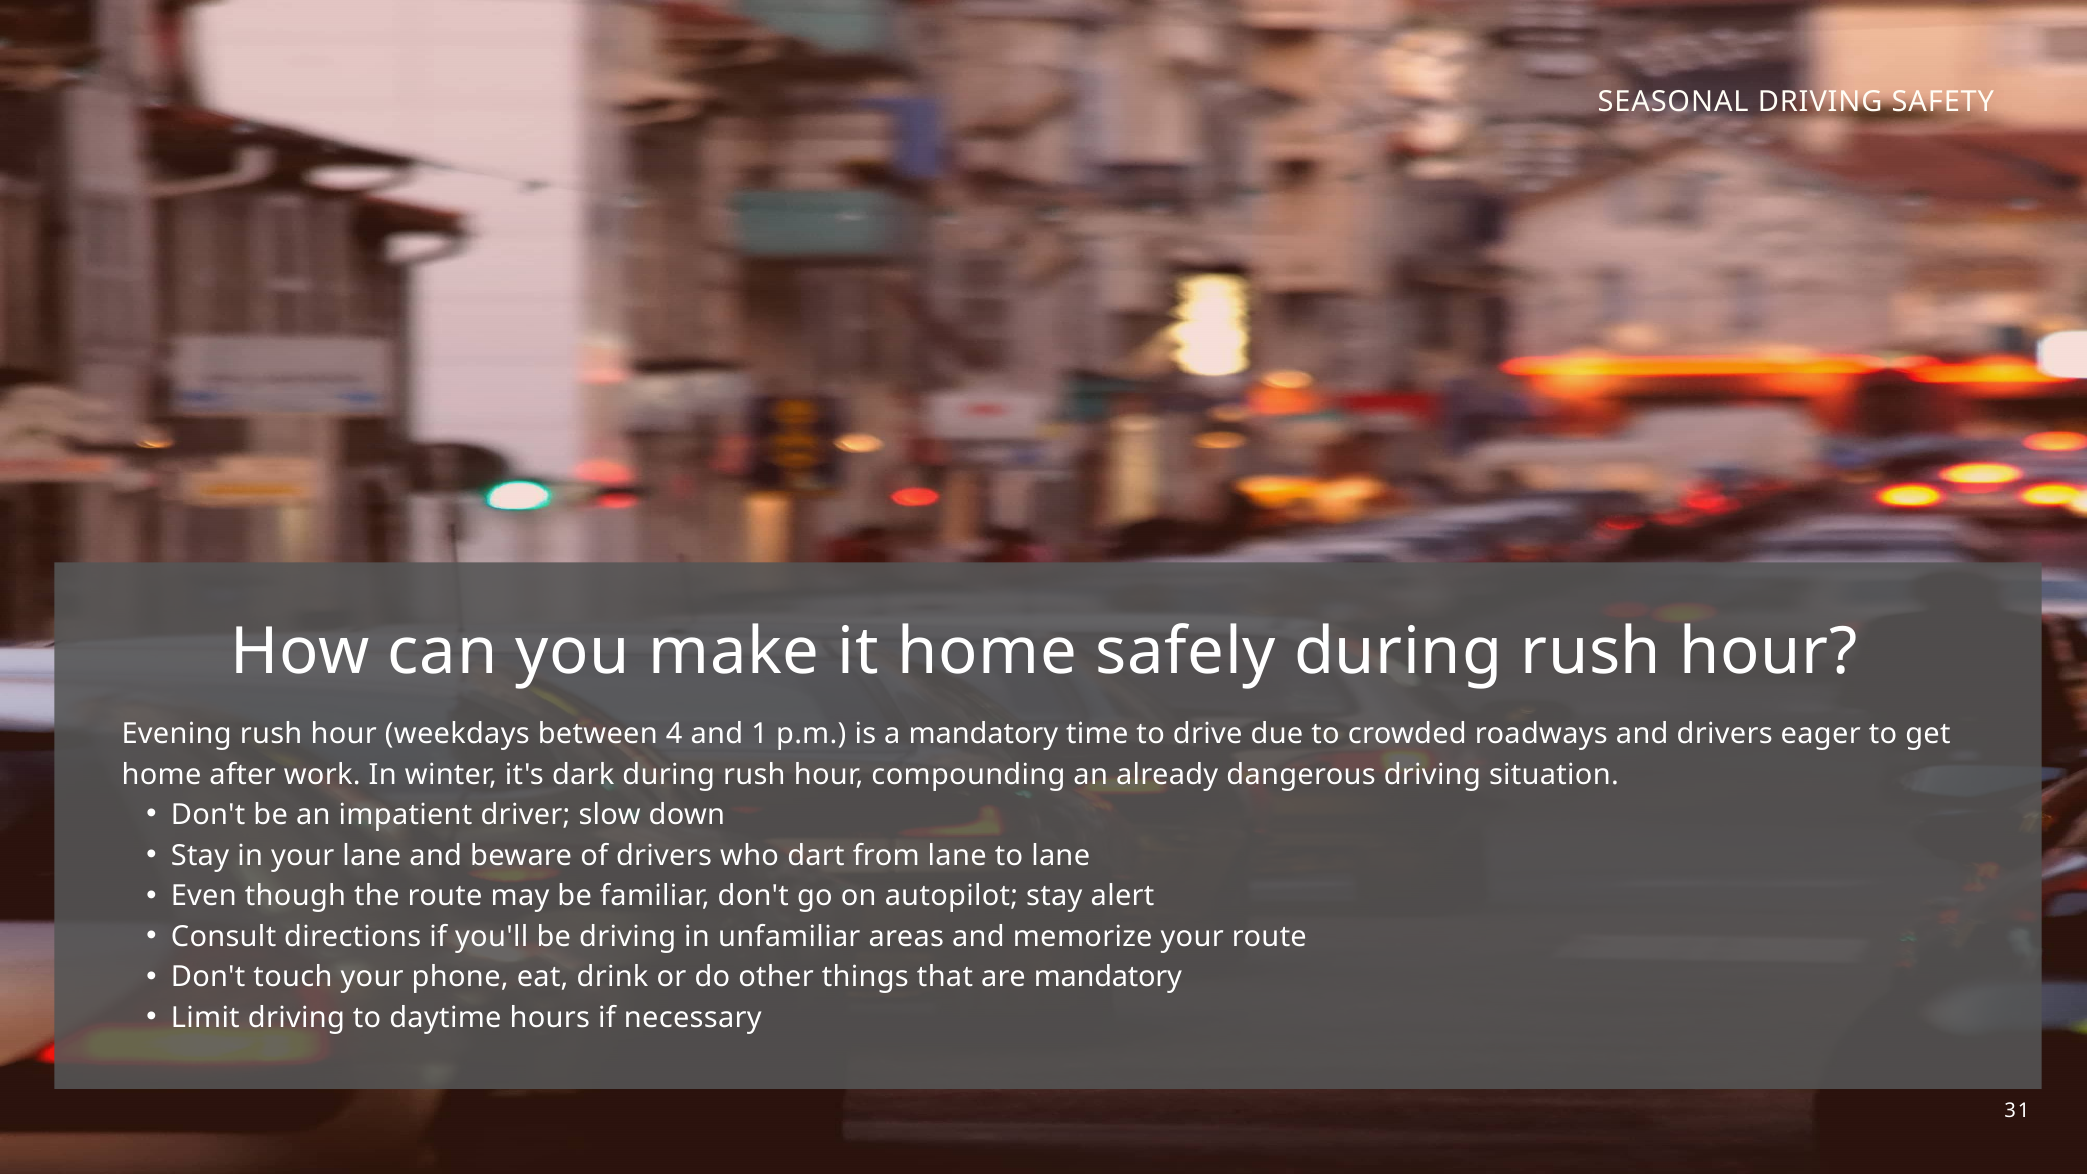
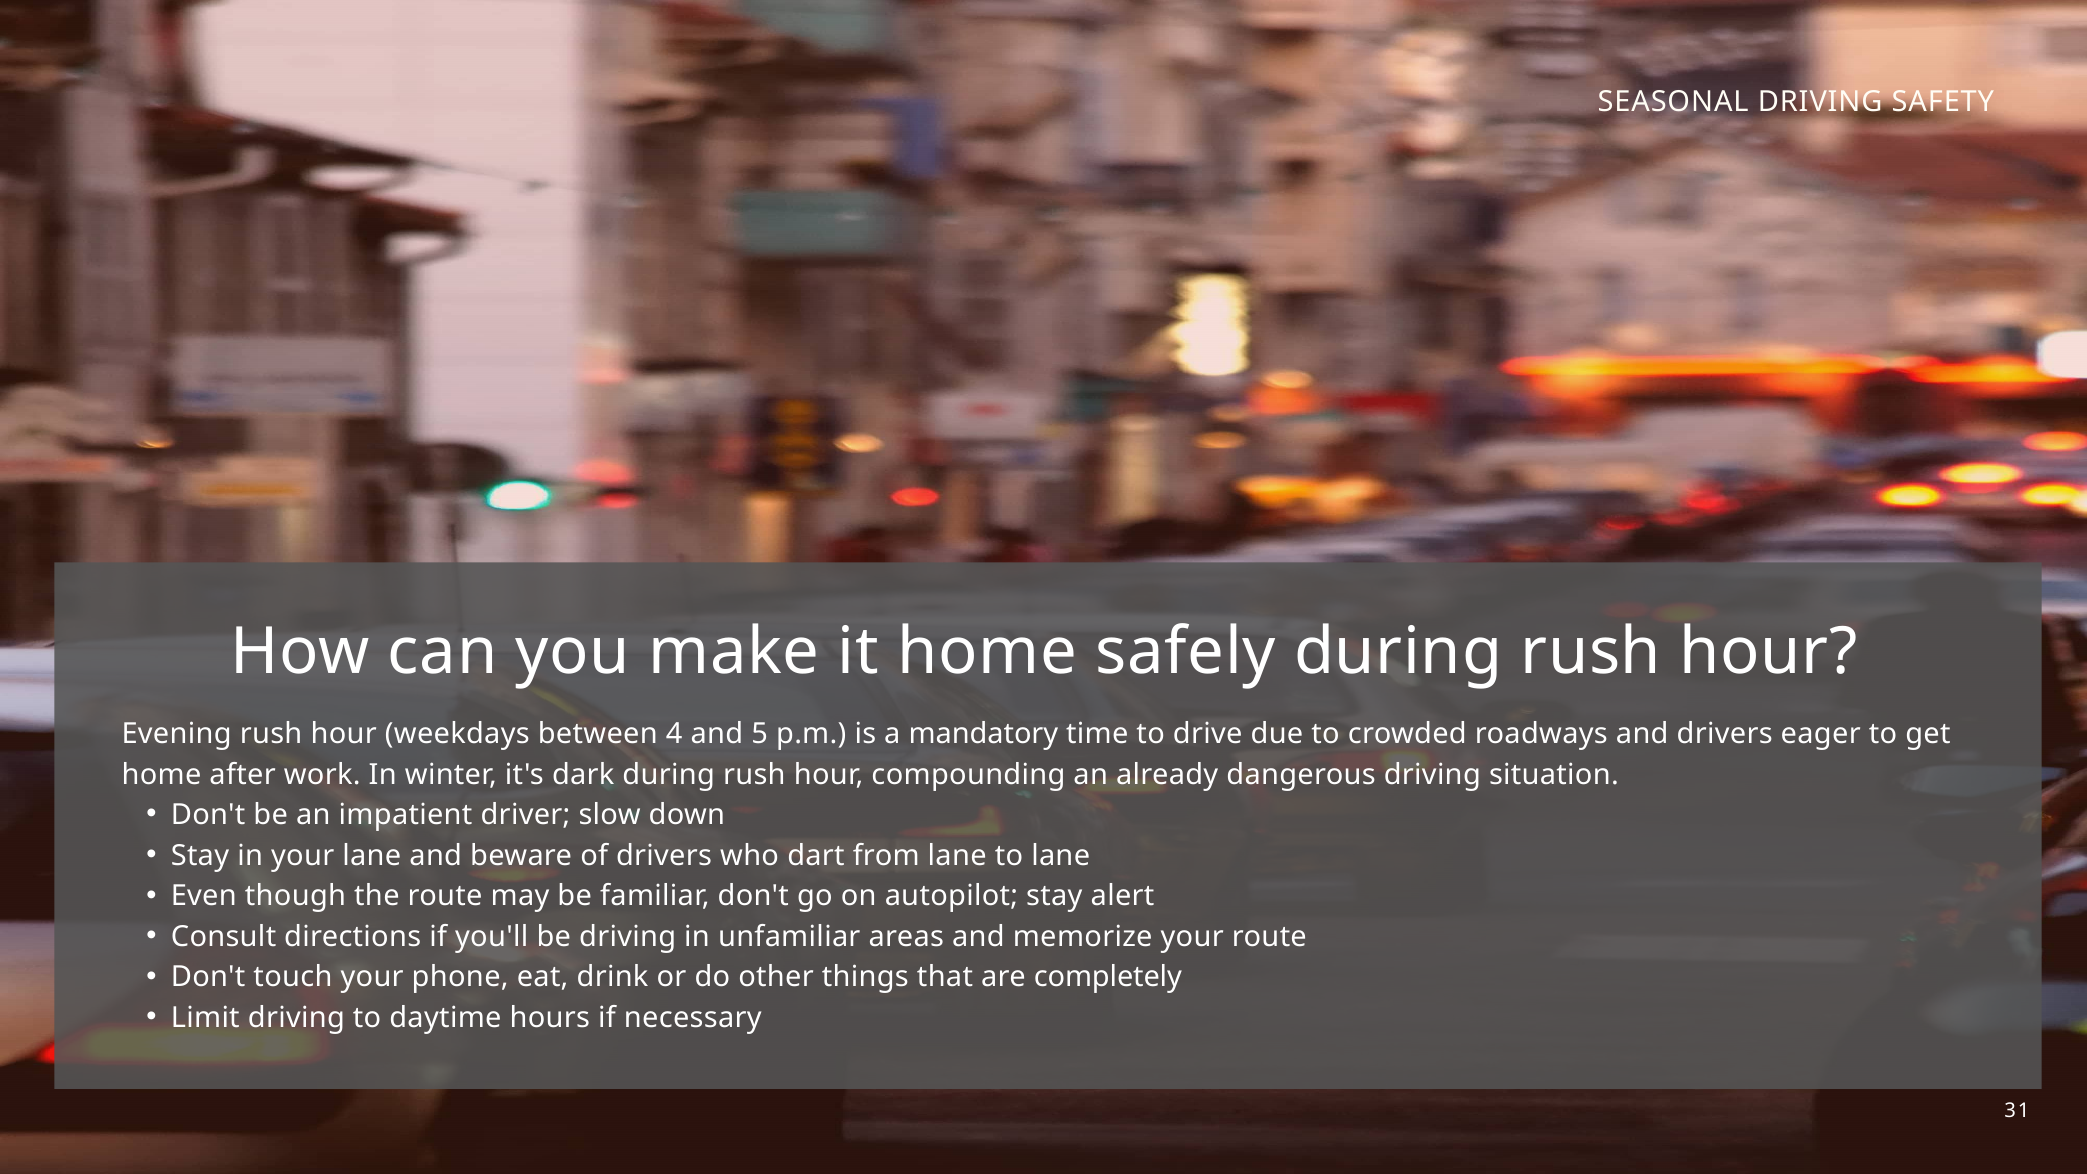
1: 1 -> 5 (760, 734)
are mandatory: mandatory -> completely (1108, 977)
